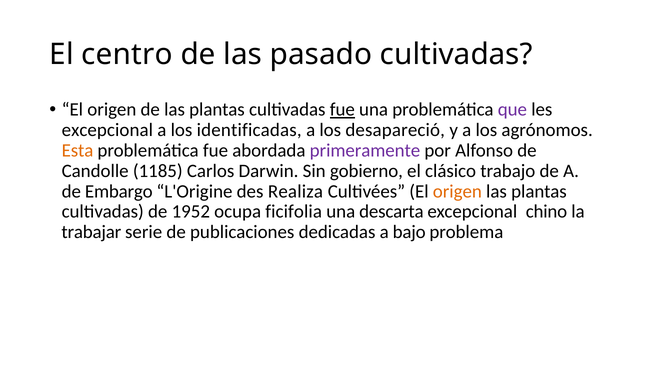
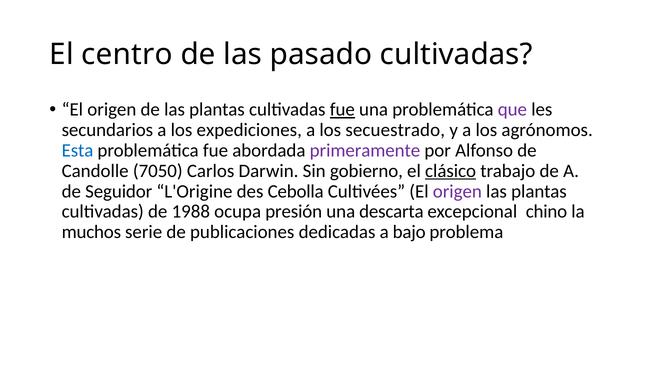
excepcional: excepcional -> secundarios (107, 130)
identificadas: identificadas -> expediciones (249, 130)
desapareció: desapareció -> secuestrado (395, 130)
Esta colour: orange -> blue (77, 151)
1185: 1185 -> 7050 (158, 171)
clásico underline: none -> present (451, 171)
Embargo: Embargo -> Seguidor (119, 191)
Realiza: Realiza -> Cebolla (296, 191)
origen colour: orange -> purple (457, 191)
1952: 1952 -> 1988 (191, 212)
ficifolia: ficifolia -> presión (294, 212)
trabajar: trabajar -> muchos (91, 232)
